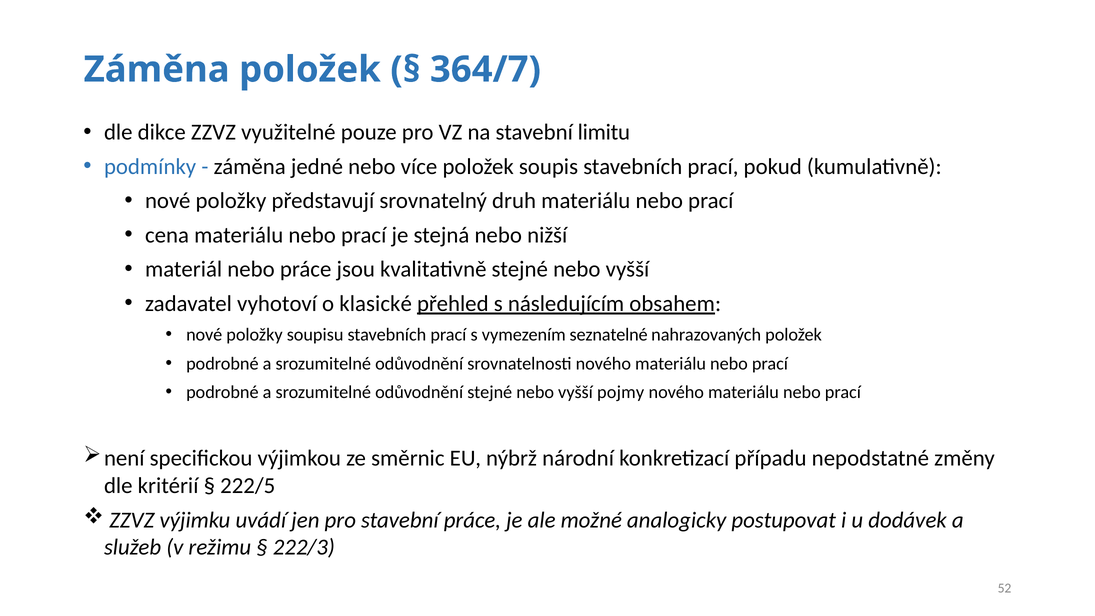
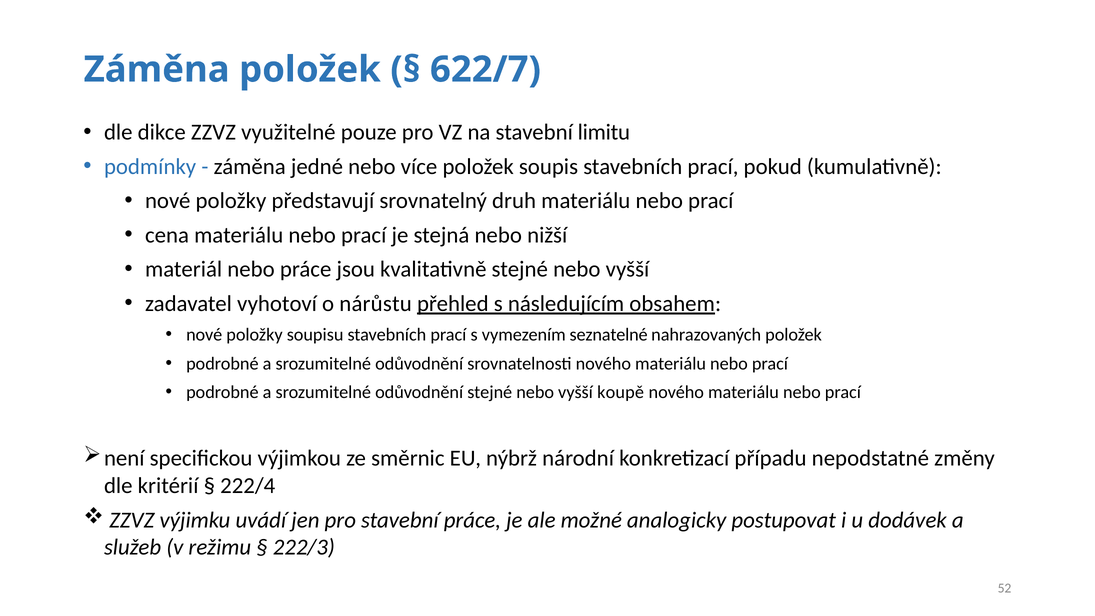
364/7: 364/7 -> 622/7 (485, 70)
klasické: klasické -> nárůstu (376, 304)
pojmy: pojmy -> koupě (621, 392)
222/5: 222/5 -> 222/4 (248, 486)
